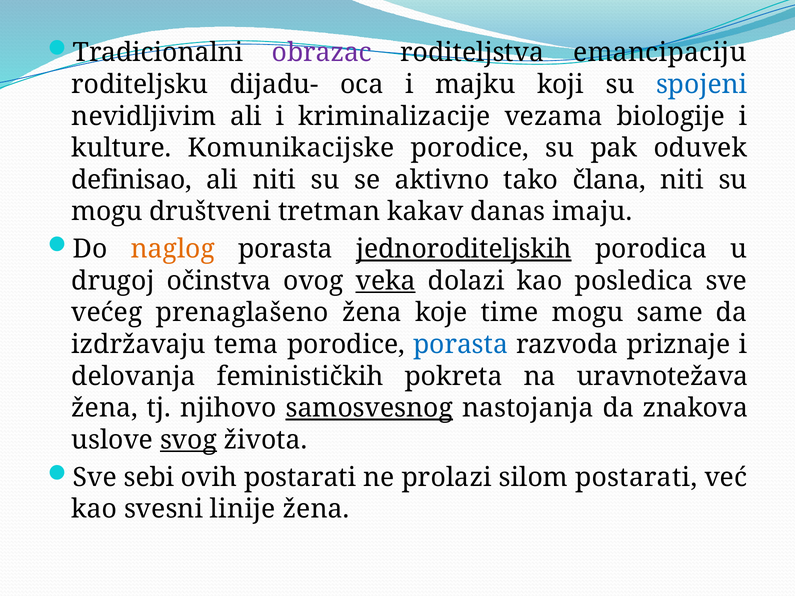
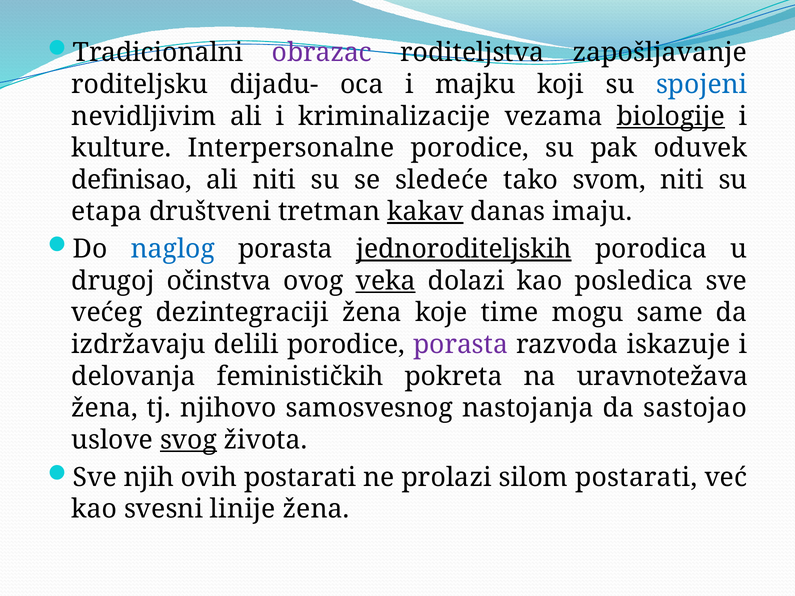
emancipaciju: emancipaciju -> zapošljavanje (660, 53)
biologije underline: none -> present (671, 116)
Komunikacijske: Komunikacijske -> Interpersonalne (291, 148)
aktivno: aktivno -> sledeće (442, 180)
člana: člana -> svom (609, 180)
mogu: mogu -> etapa (107, 212)
kakav underline: none -> present (425, 212)
naglog colour: orange -> blue (173, 249)
prenaglašeno: prenaglašeno -> dezintegraciji (242, 313)
tema: tema -> delili (246, 345)
porasta colour: blue -> purple (461, 345)
priznaje: priznaje -> iskazuje (678, 345)
samosvesnog underline: present -> none (369, 408)
znakova: znakova -> sastojao (695, 408)
sebi: sebi -> njih (149, 478)
